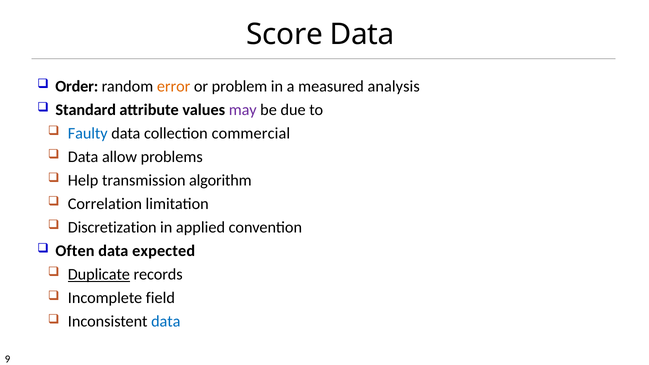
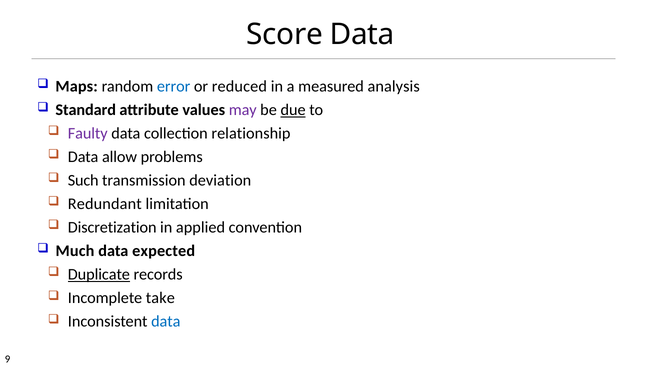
Order: Order -> Maps (77, 86)
error colour: orange -> blue (174, 86)
problem: problem -> reduced (239, 86)
due underline: none -> present (293, 110)
Faulty colour: blue -> purple (88, 133)
commercial: commercial -> relationship (251, 133)
Help: Help -> Such (83, 180)
algorithm: algorithm -> deviation (220, 180)
Correlation: Correlation -> Redundant (105, 204)
Often: Often -> Much (75, 251)
field: field -> take (160, 298)
